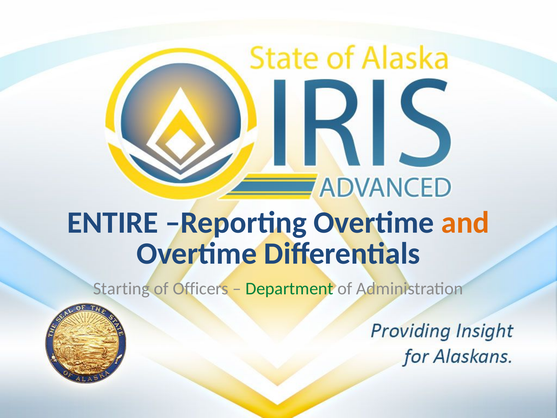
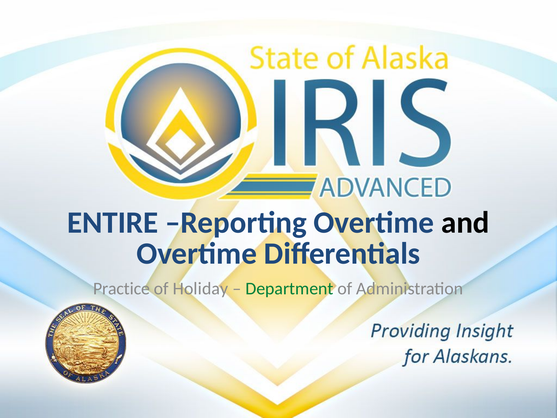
and colour: orange -> black (465, 223)
Starting: Starting -> Practice (122, 289)
Officers: Officers -> Holiday (201, 289)
